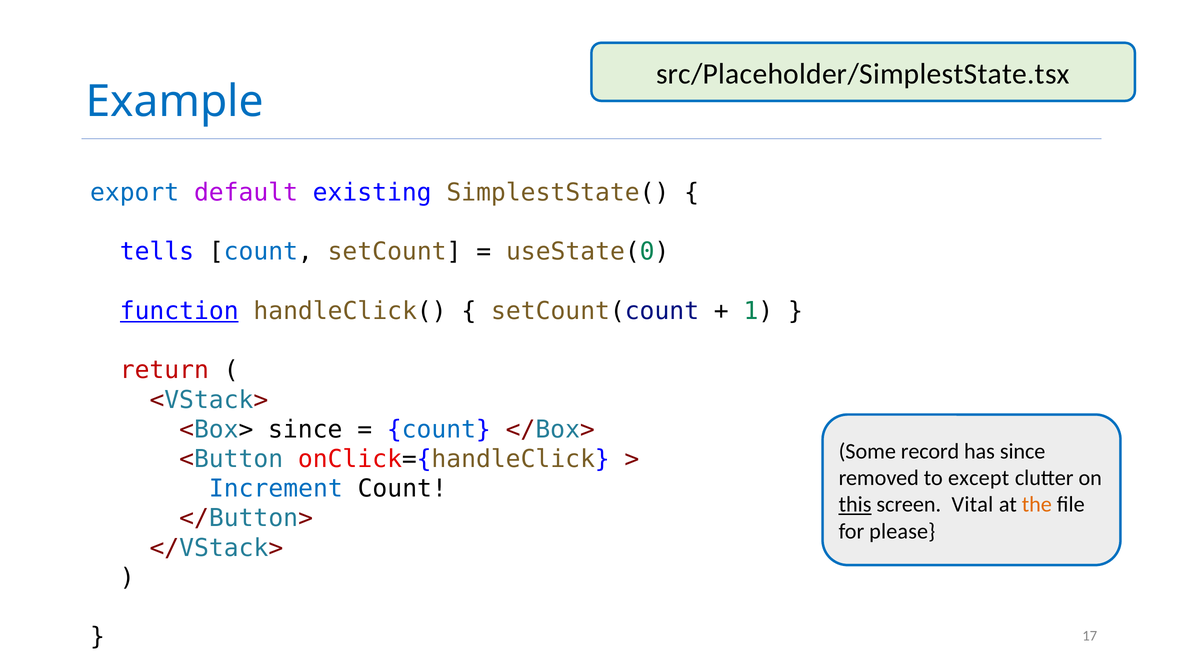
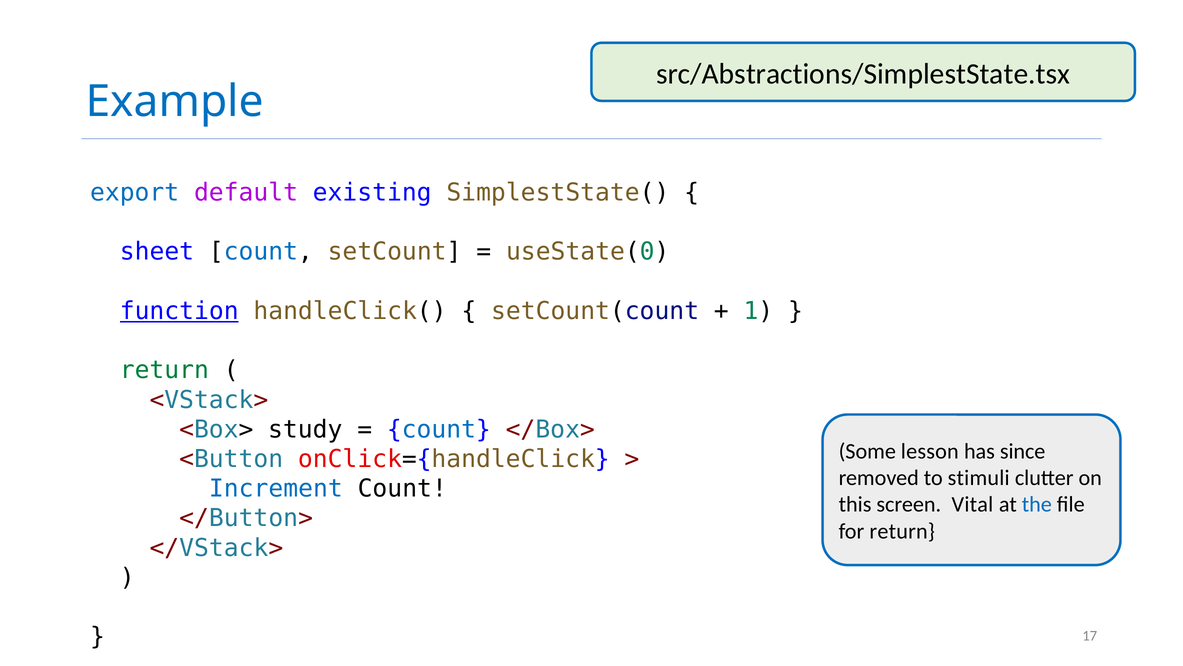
src/Placeholder/SimplestState.tsx: src/Placeholder/SimplestState.tsx -> src/Abstractions/SimplestState.tsx (863, 74)
tells: tells -> sheet (157, 252)
return colour: red -> green (164, 370)
<Box> since: since -> study (305, 429)
record: record -> lesson (930, 451)
except: except -> stimuli (979, 478)
this underline: present -> none (855, 504)
the colour: orange -> blue (1037, 504)
for please: please -> return (902, 531)
